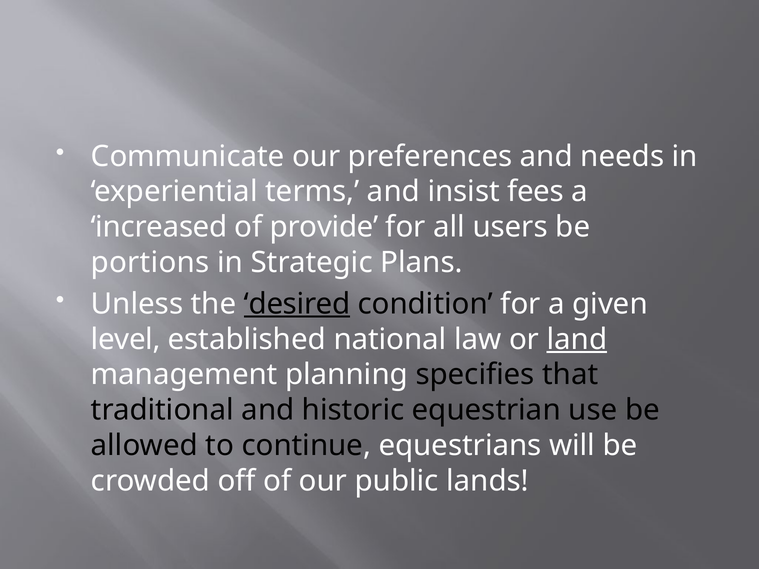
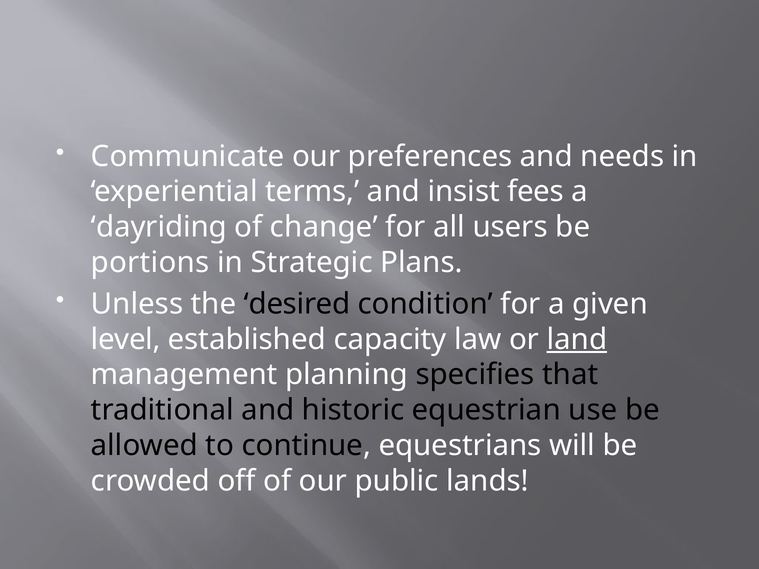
increased: increased -> dayriding (159, 227)
provide: provide -> change (324, 227)
desired underline: present -> none (297, 304)
national: national -> capacity (390, 339)
